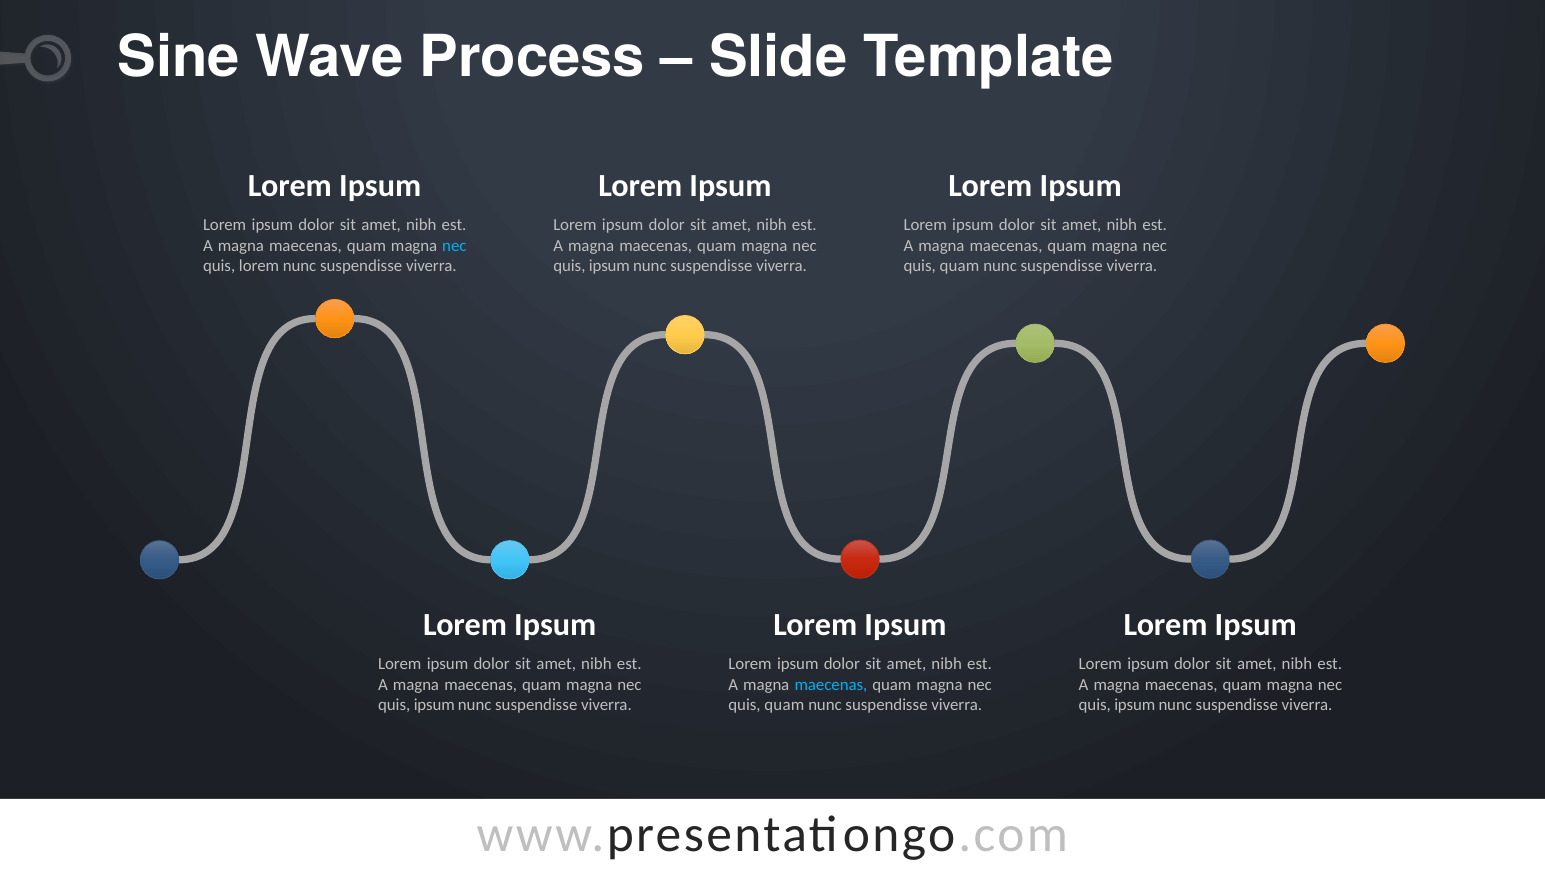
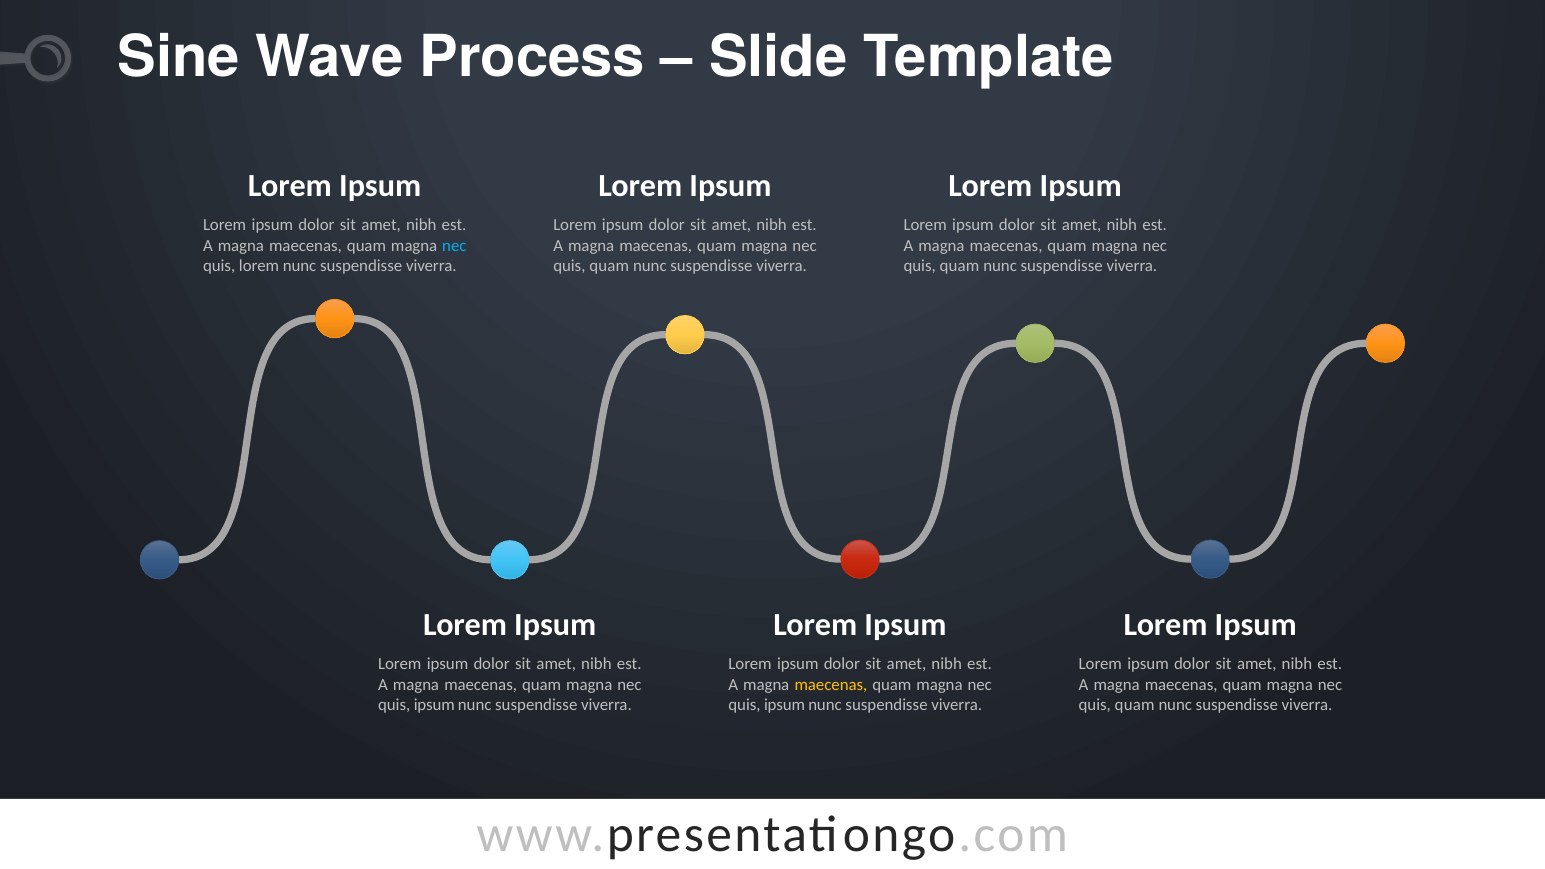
ipsum: ipsum -> quam (609, 266)
maecenas colour: light blue -> yellow (831, 685)
quam: quam -> ipsum (785, 705)
ipsum: ipsum -> quam (1135, 705)
